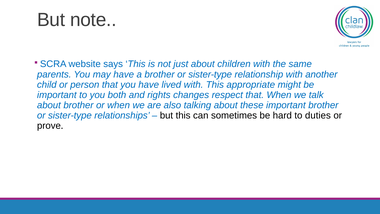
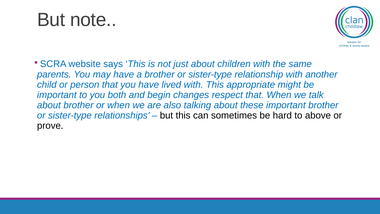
rights: rights -> begin (159, 95)
duties: duties -> above (318, 115)
